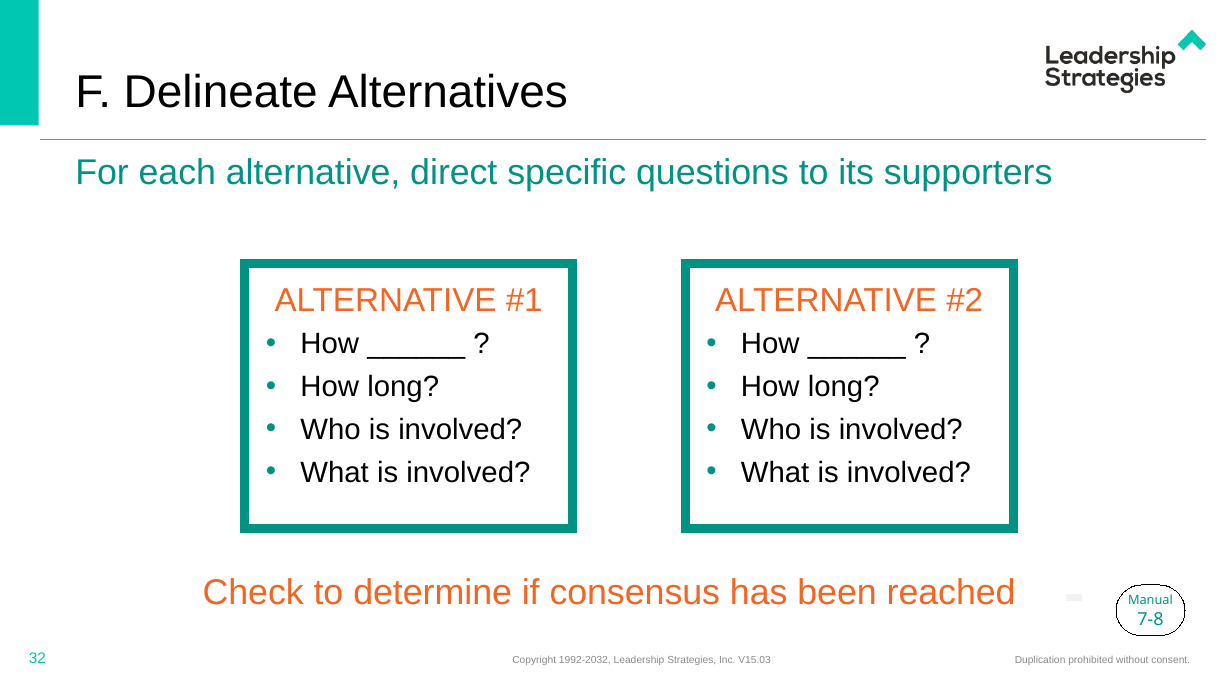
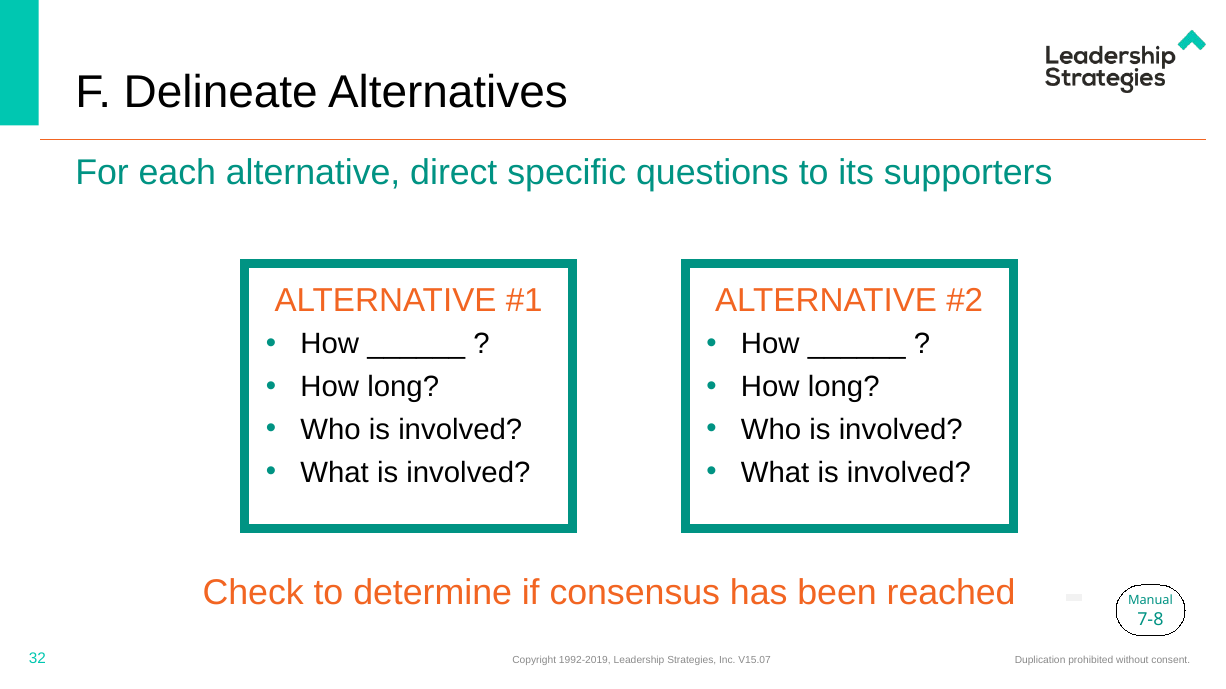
1992-2032: 1992-2032 -> 1992-2019 (585, 660)
V15.03: V15.03 -> V15.07 (755, 660)
